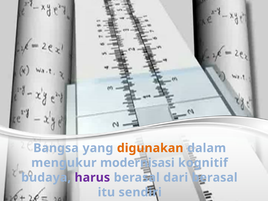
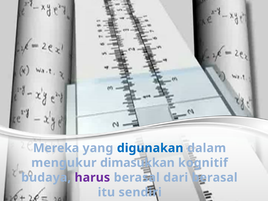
Bangsa: Bangsa -> Mereka (56, 148)
digunakan colour: orange -> blue (150, 148)
modernisasi: modernisasi -> dimasukkan (137, 163)
